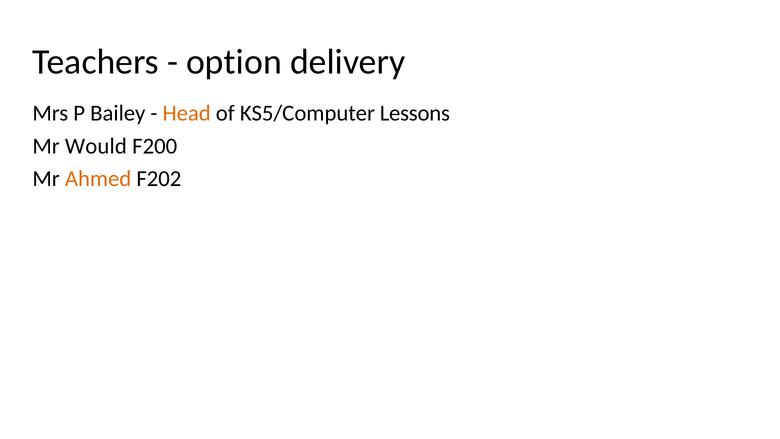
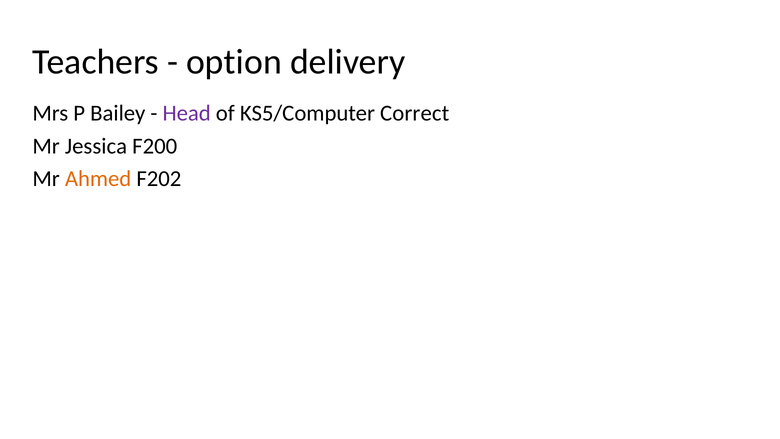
Head colour: orange -> purple (187, 113)
Lessons: Lessons -> Correct (415, 113)
Would: Would -> Jessica (96, 146)
